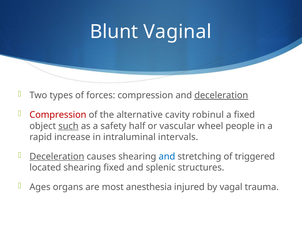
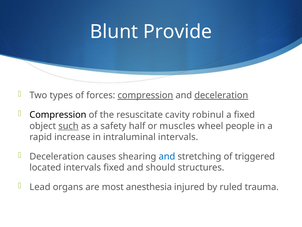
Vaginal: Vaginal -> Provide (178, 32)
compression underline: none -> present (145, 95)
Compression colour: red -> black (58, 115)
alternative: alternative -> resuscitate (140, 115)
vascular: vascular -> muscles (177, 126)
Deceleration underline: present -> none (57, 156)
located shearing: shearing -> intervals (82, 167)
splenic: splenic -> should (161, 167)
Ages: Ages -> Lead (40, 187)
vagal: vagal -> ruled (231, 187)
